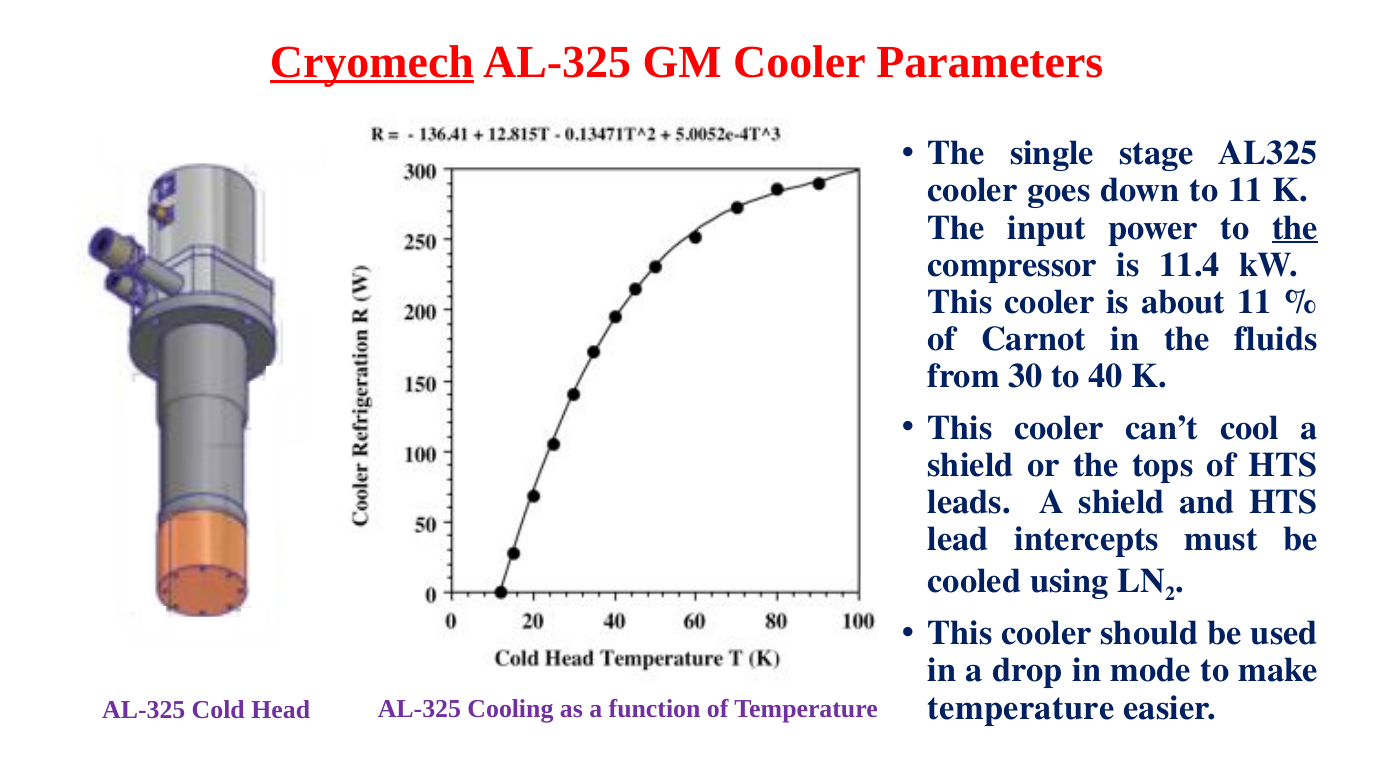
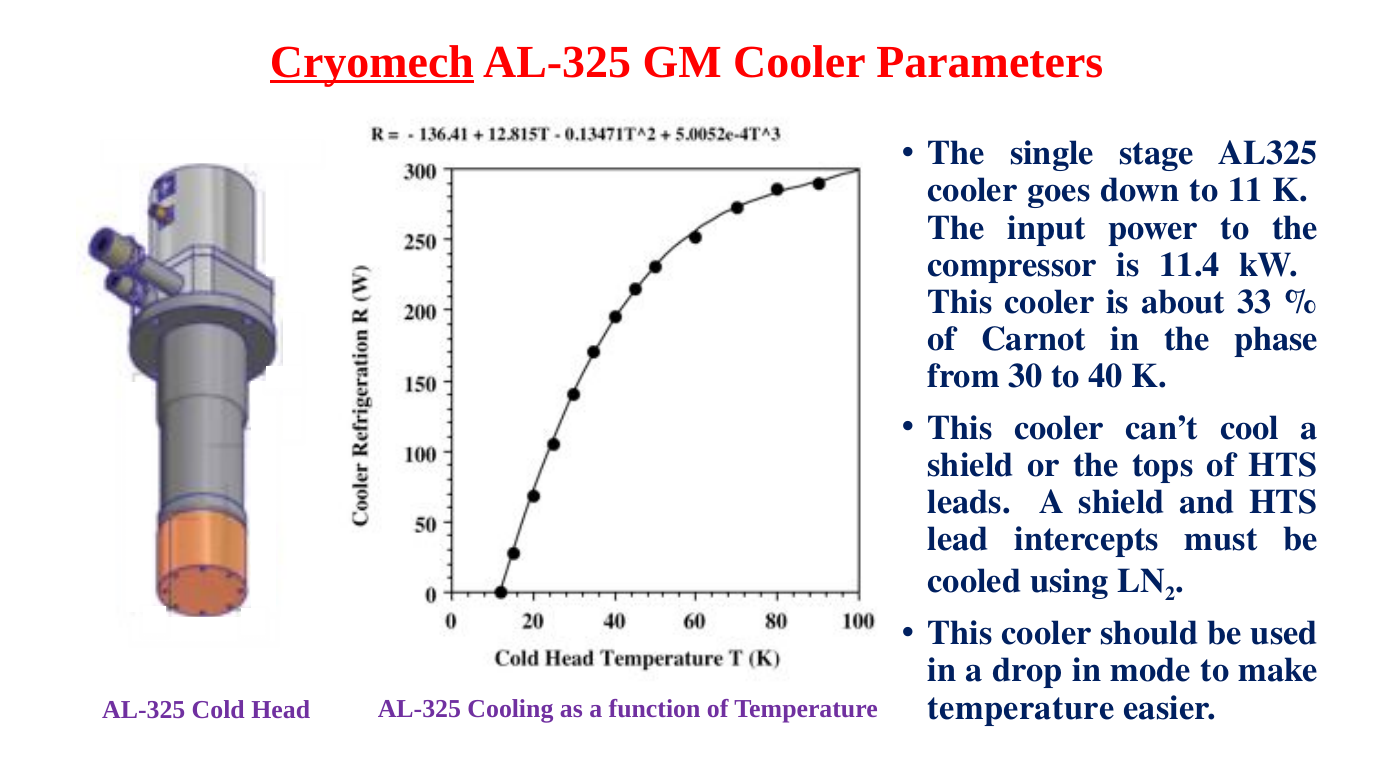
the underline: present -> none (1295, 228)
about 11: 11 -> 33 (1254, 302)
fluids: fluids -> phase (1276, 339)
